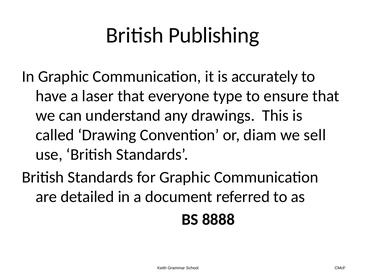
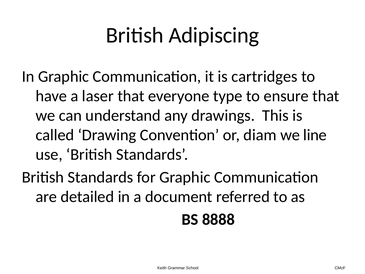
Publishing: Publishing -> Adipiscing (214, 35)
accurately: accurately -> cartridges (265, 77)
sell: sell -> line (315, 135)
